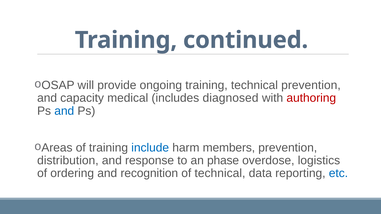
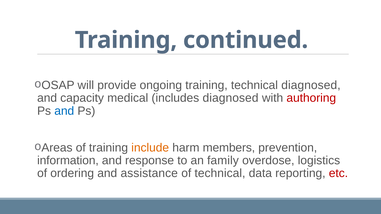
technical prevention: prevention -> diagnosed (311, 85)
include colour: blue -> orange (150, 148)
distribution: distribution -> information (68, 161)
phase: phase -> family (223, 161)
recognition: recognition -> assistance (149, 174)
etc colour: blue -> red (338, 174)
